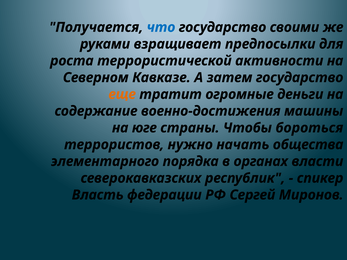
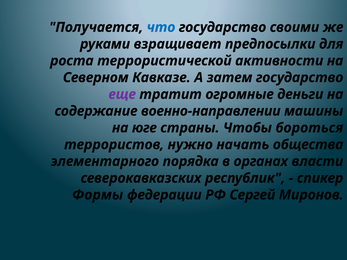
еще colour: orange -> purple (122, 94)
военно-достижения: военно-достижения -> военно-направлении (211, 111)
Власть: Власть -> Формы (98, 195)
